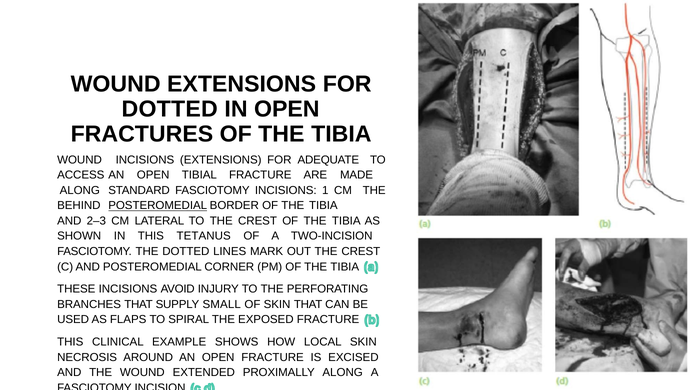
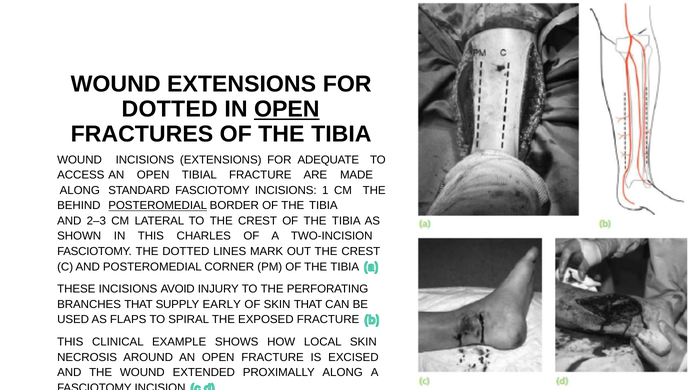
OPEN underline: none -> present (287, 109)
TETANUS: TETANUS -> CHARLES (204, 236)
SMALL: SMALL -> EARLY (222, 305)
